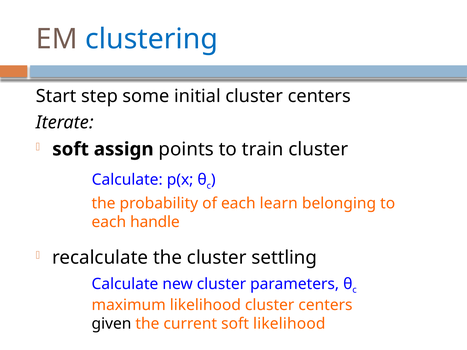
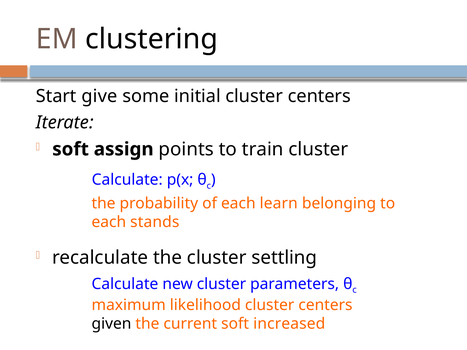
clustering colour: blue -> black (152, 39)
step: step -> give (100, 96)
handle: handle -> stands (155, 222)
soft likelihood: likelihood -> increased (289, 324)
